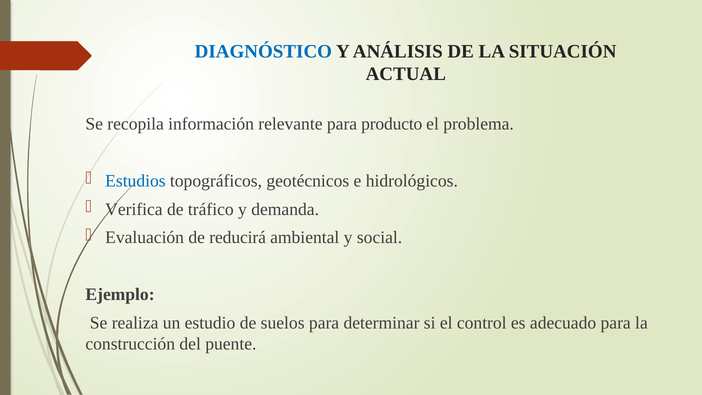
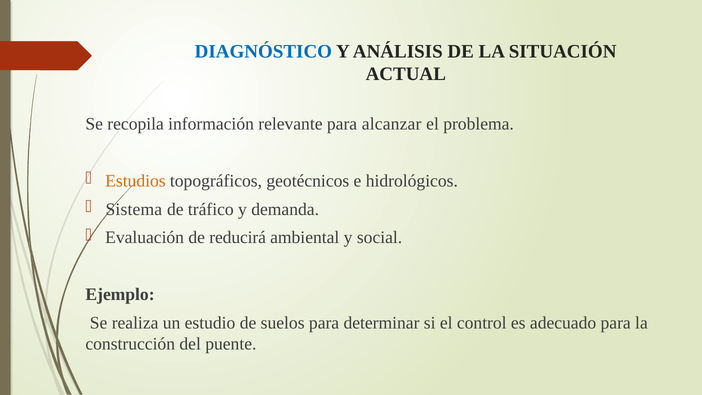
producto: producto -> alcanzar (392, 124)
Estudios colour: blue -> orange (135, 181)
Verifica: Verifica -> Sistema (134, 209)
